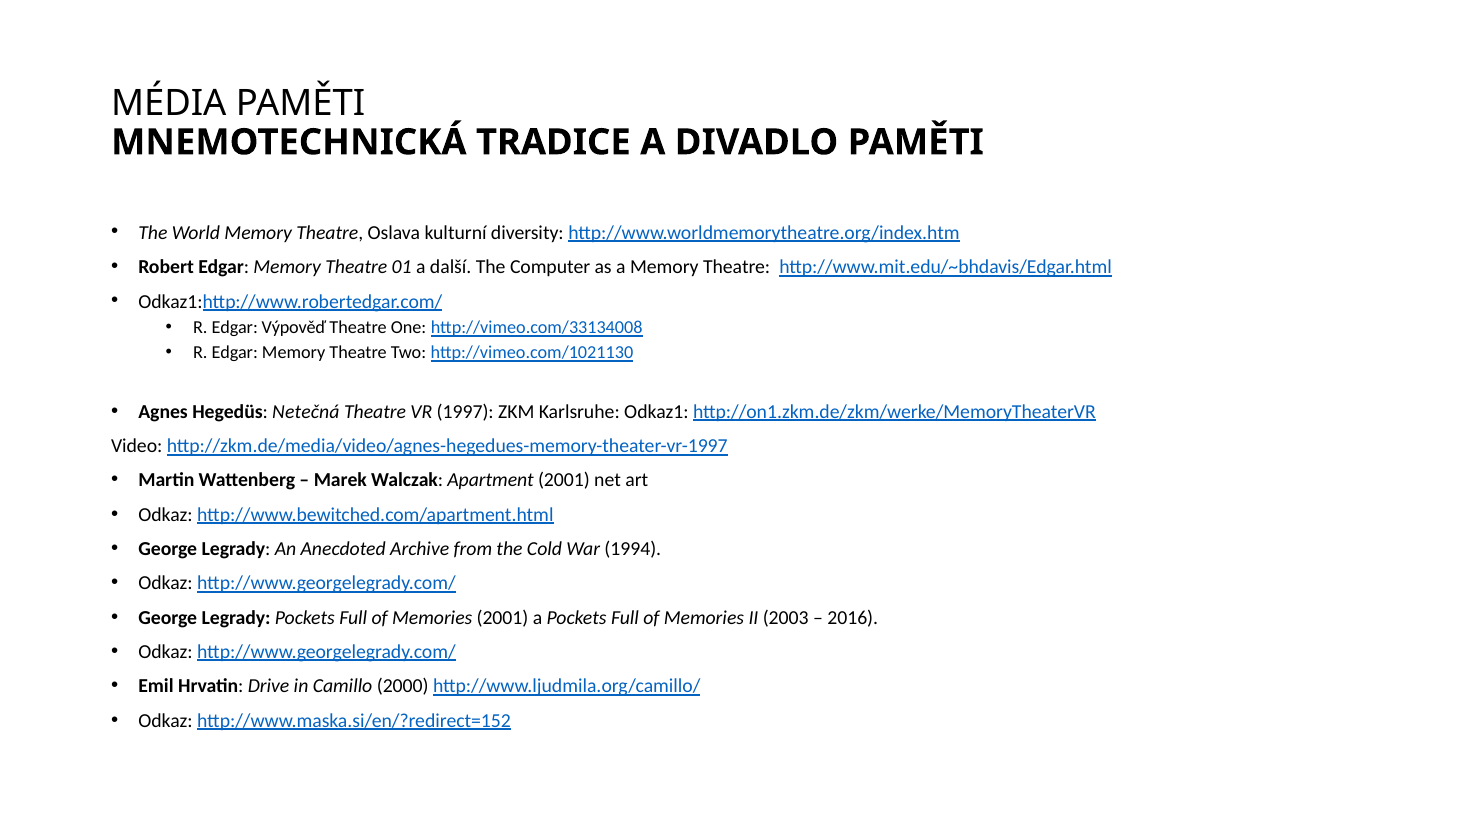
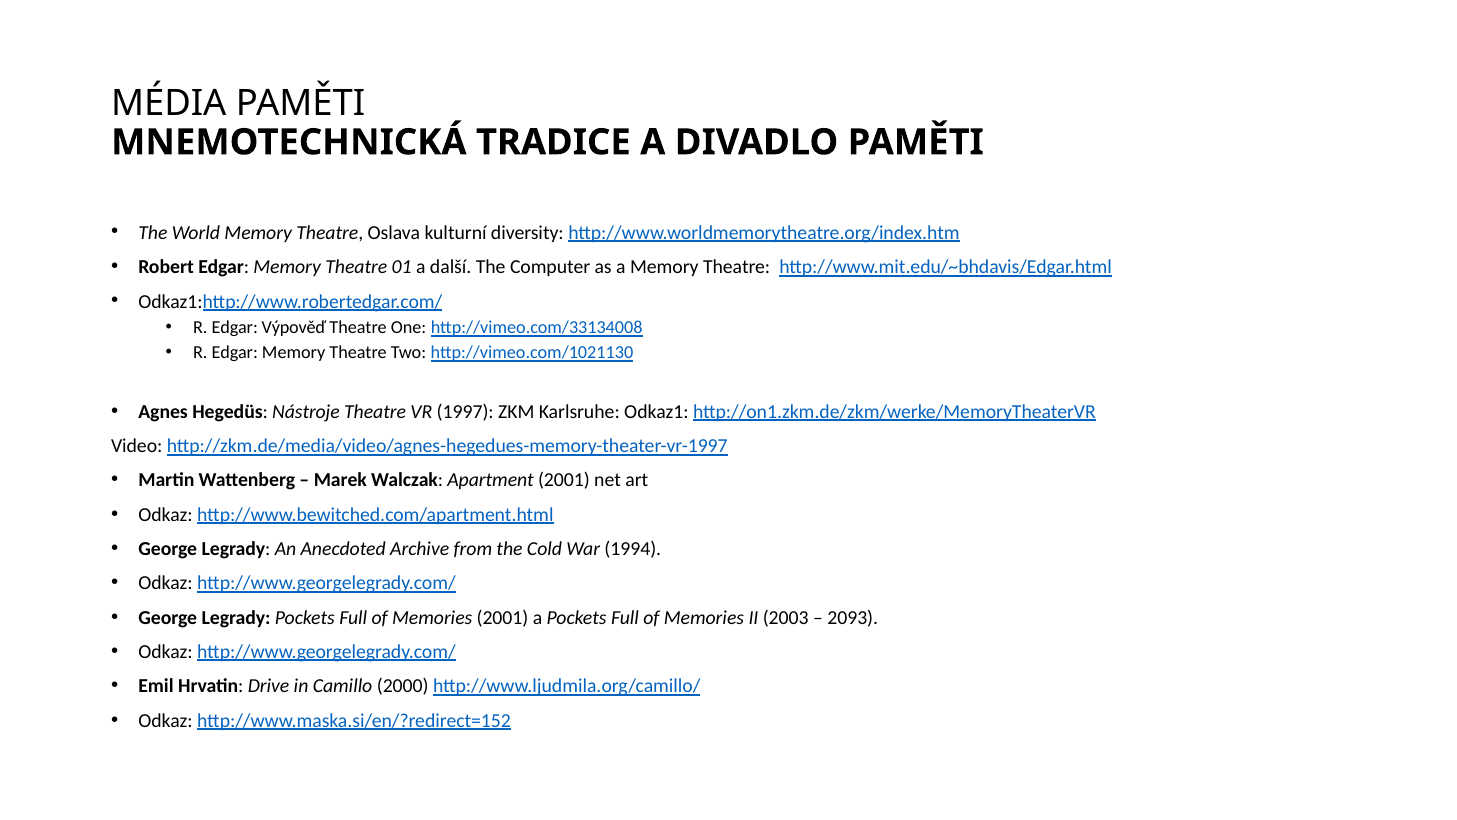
Netečná: Netečná -> Nástroje (306, 411)
2016: 2016 -> 2093 (853, 617)
